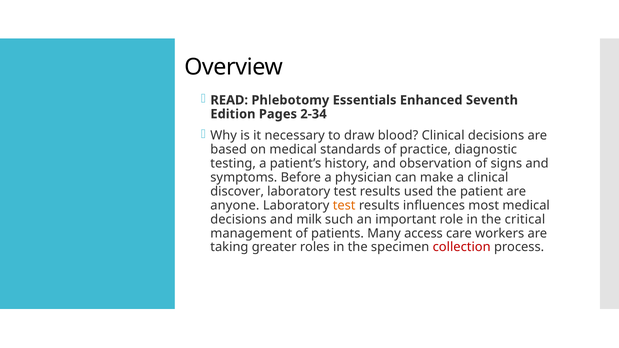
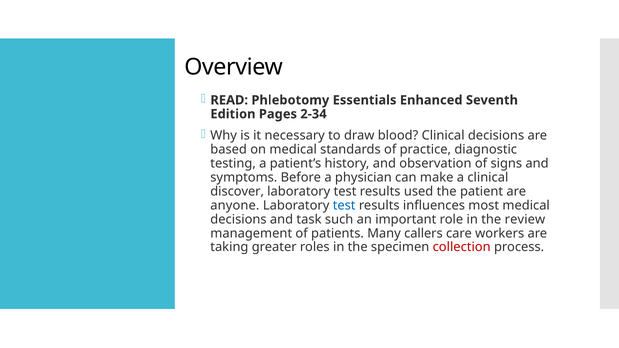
test colour: orange -> blue (344, 206)
milk: milk -> task (309, 219)
critical: critical -> review (525, 219)
access: access -> callers (423, 233)
